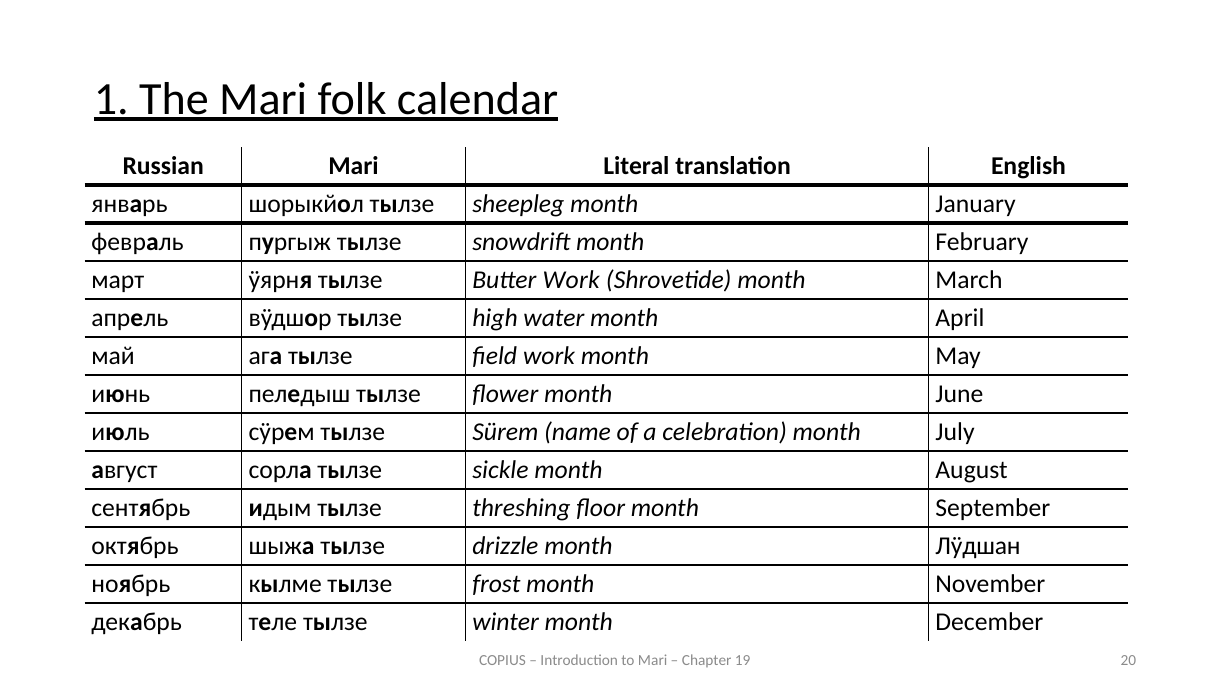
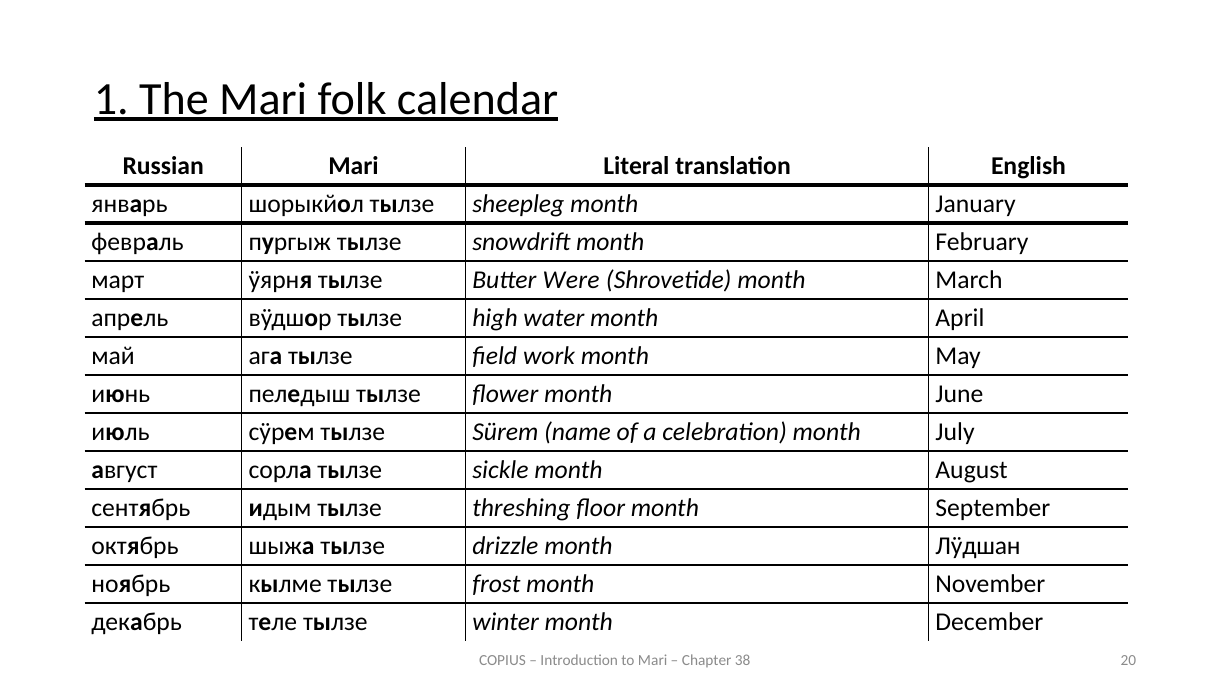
Butter Work: Work -> Were (571, 280)
19: 19 -> 38 (743, 661)
